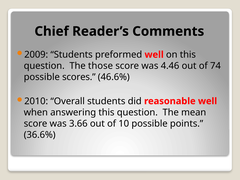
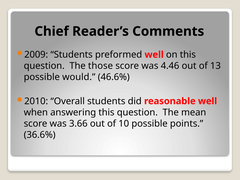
74: 74 -> 13 (215, 66)
scores: scores -> would (79, 77)
